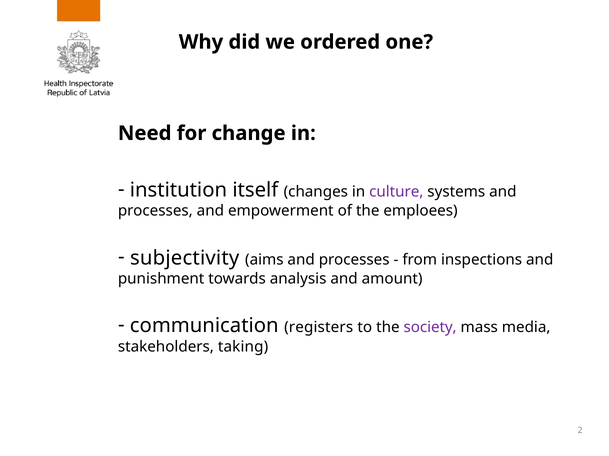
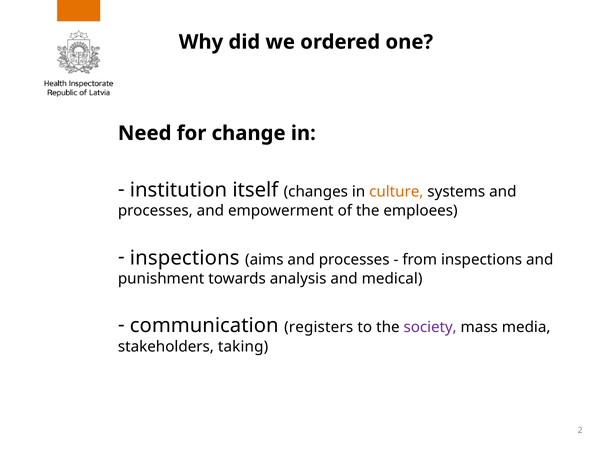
culture colour: purple -> orange (396, 192)
subjectivity: subjectivity -> inspections (185, 258)
amount: amount -> medical (392, 279)
